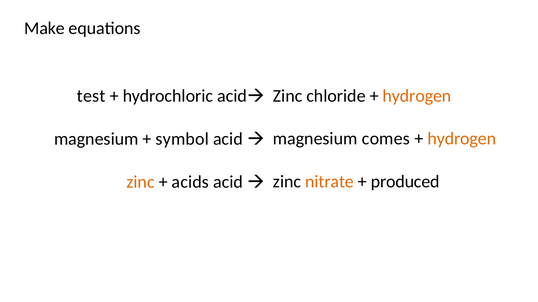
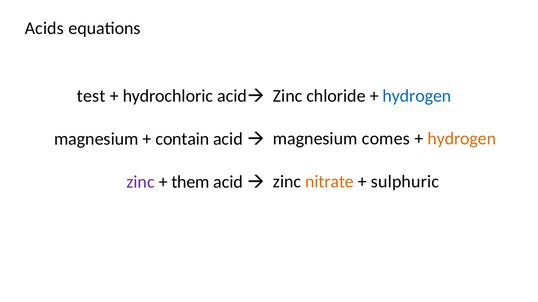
Make: Make -> Acids (44, 28)
hydrogen colour: orange -> blue (417, 96)
symbol: symbol -> contain (182, 139)
produced: produced -> sulphuric (405, 182)
zinc colour: orange -> purple (141, 182)
acids: acids -> them (190, 182)
